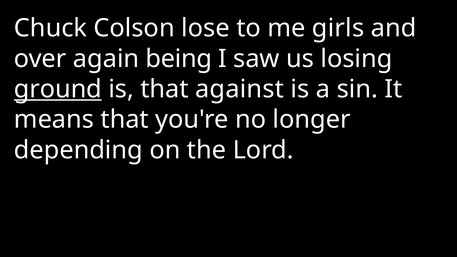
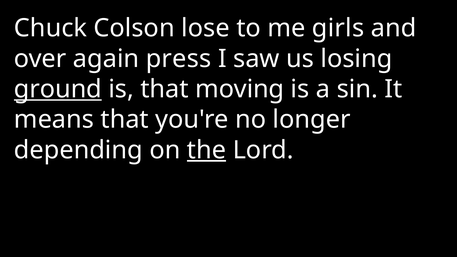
being: being -> press (179, 59)
against: against -> moving (240, 89)
the underline: none -> present (207, 150)
